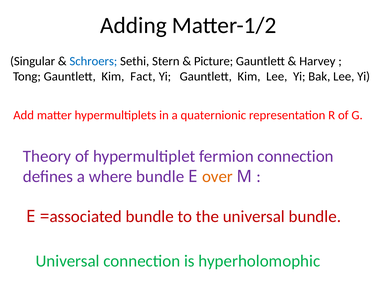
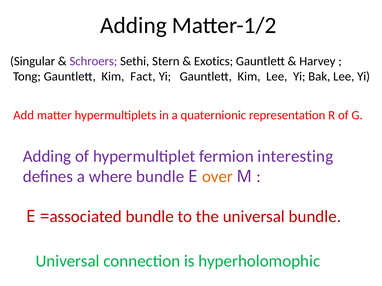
Schroers colour: blue -> purple (93, 61)
Picture: Picture -> Exotics (214, 61)
Theory: Theory -> Adding (47, 156)
fermion connection: connection -> interesting (295, 156)
